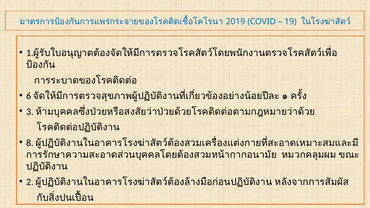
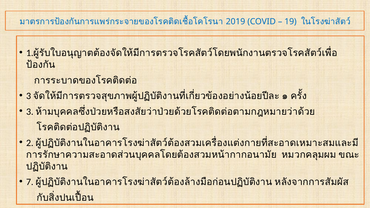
6: 6 -> 3 (29, 96)
8: 8 -> 2 (30, 143)
2: 2 -> 7 (30, 182)
